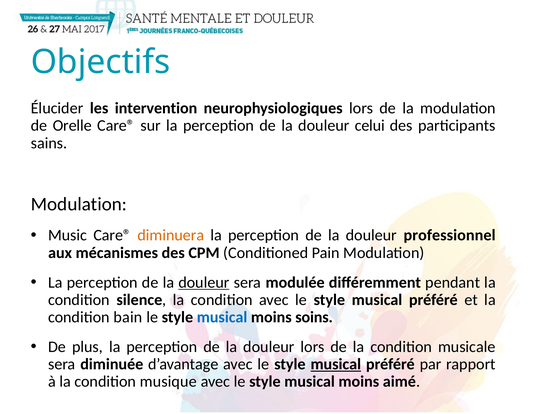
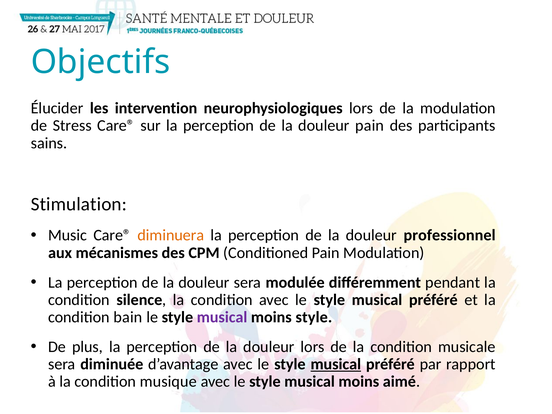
Orelle: Orelle -> Stress (72, 126)
douleur celui: celui -> pain (370, 126)
Modulation: Modulation -> Stimulation (79, 204)
douleur underline: present -> none (204, 282)
musical colour: blue -> purple (222, 317)
moins soins: soins -> style (314, 317)
